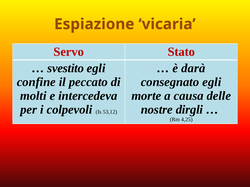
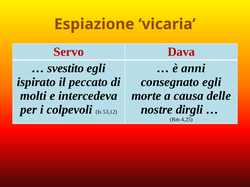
Stato: Stato -> Dava (181, 52)
darà: darà -> anni (193, 68)
confine: confine -> ispirato (36, 82)
